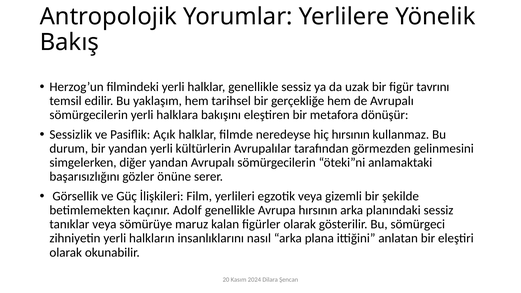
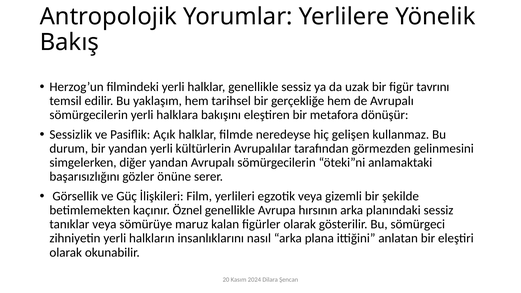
hiç hırsının: hırsının -> gelişen (351, 135)
Adolf: Adolf -> Öznel (187, 210)
